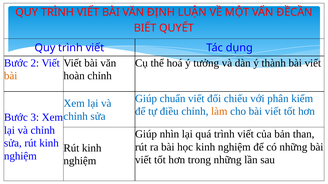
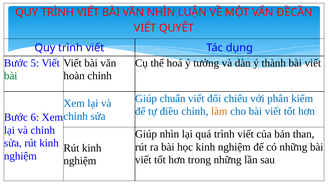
VĂN ĐỊNH: ĐỊNH -> NHÌN (161, 12)
BIẾT: BIẾT -> VIẾT (145, 28)
2: 2 -> 5 (35, 63)
bài colour: orange -> green (11, 76)
3: 3 -> 6 (35, 118)
